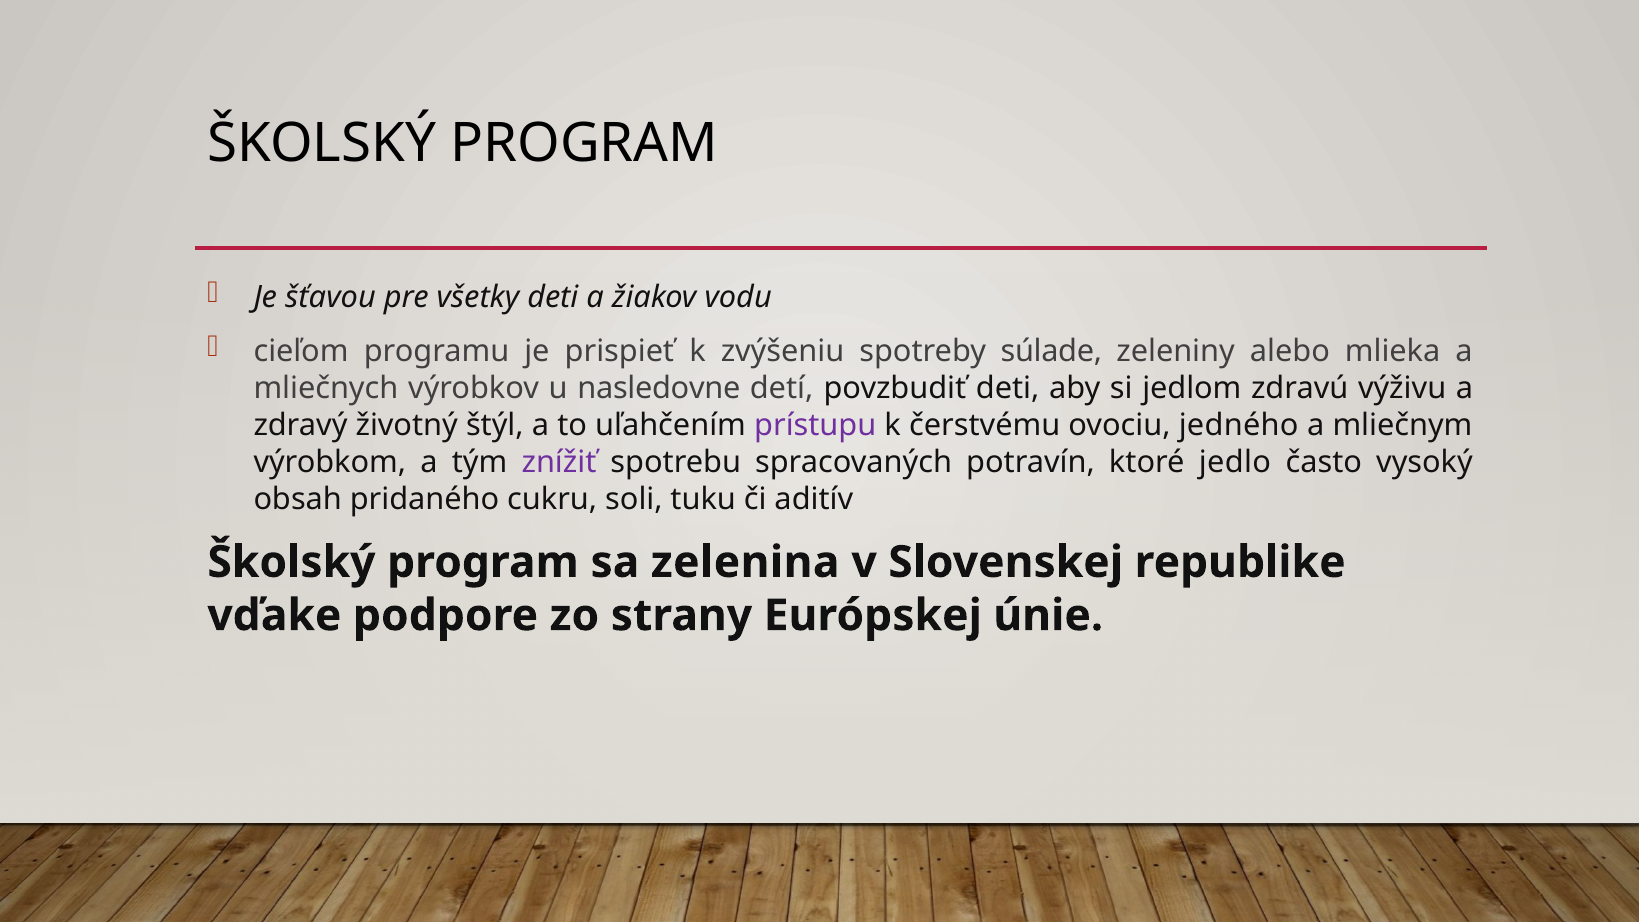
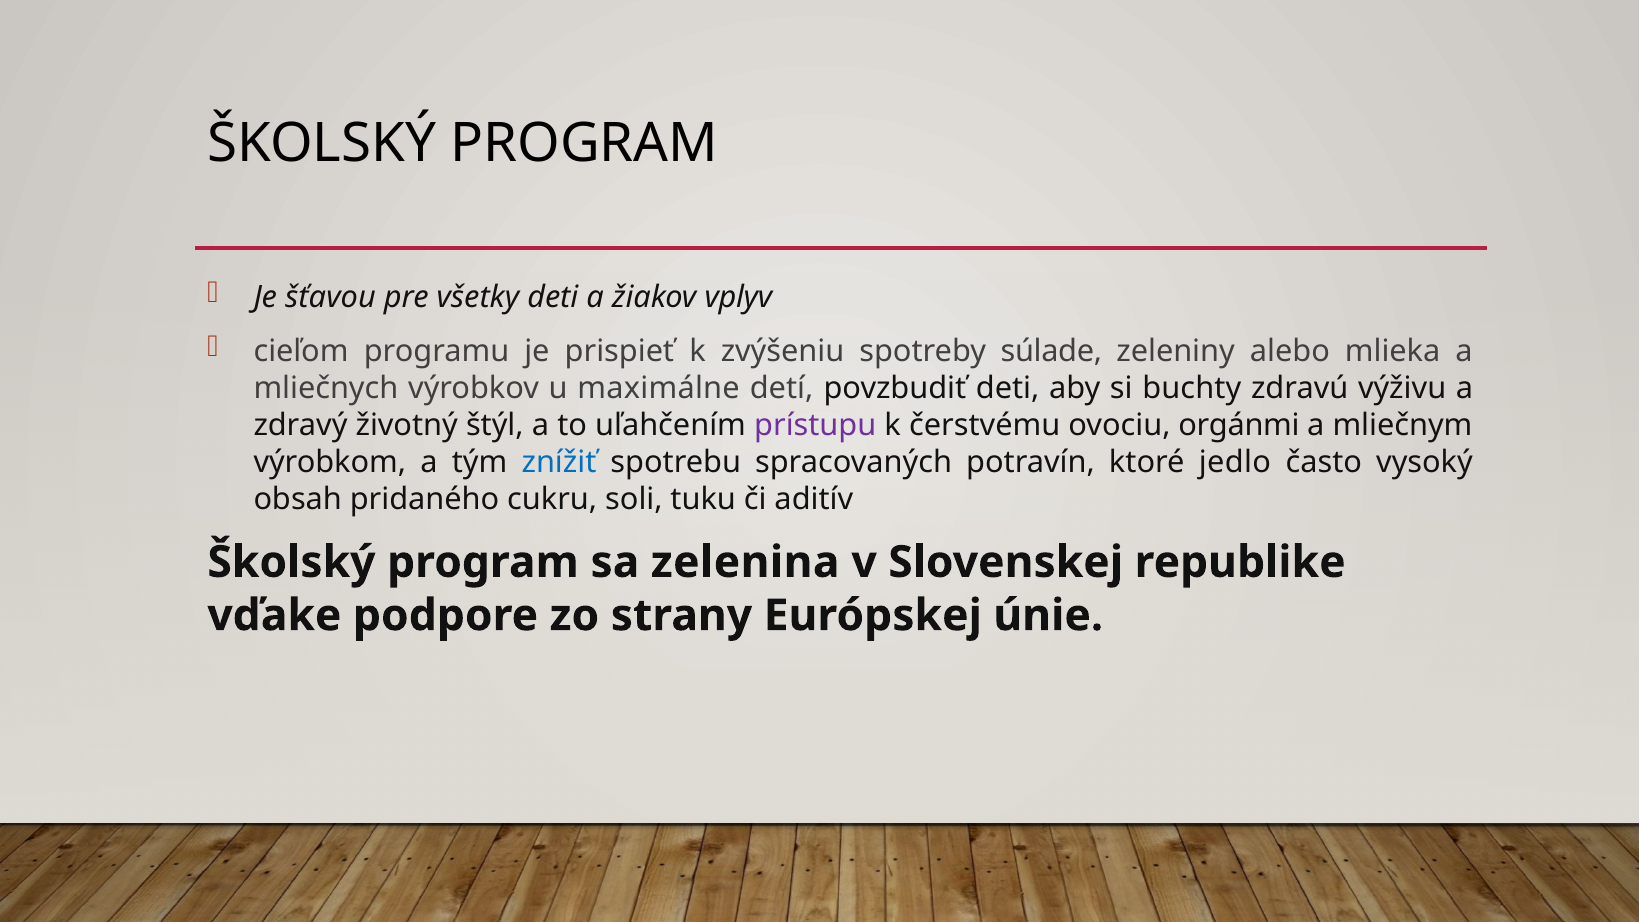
vodu: vodu -> vplyv (738, 298)
nasledovne: nasledovne -> maximálne (659, 389)
jedlom: jedlom -> buchty (1192, 389)
jedného: jedného -> orgánmi (1239, 425)
znížiť colour: purple -> blue (559, 462)
